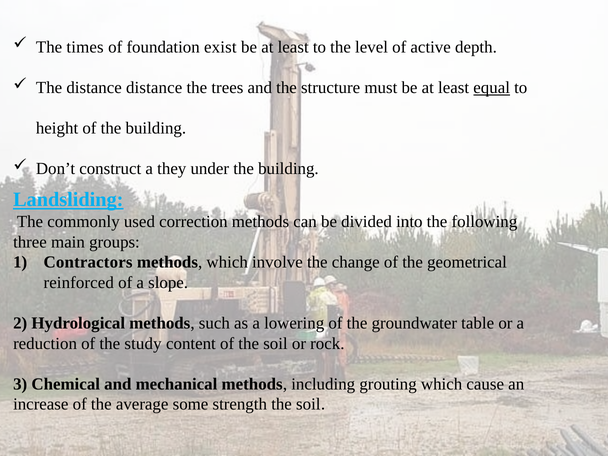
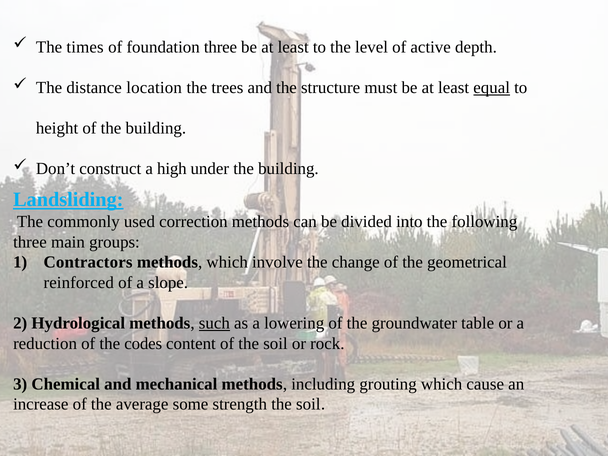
foundation exist: exist -> three (220, 47)
distance distance: distance -> location (154, 88)
they: they -> high (172, 169)
such underline: none -> present (214, 323)
study: study -> codes (143, 343)
